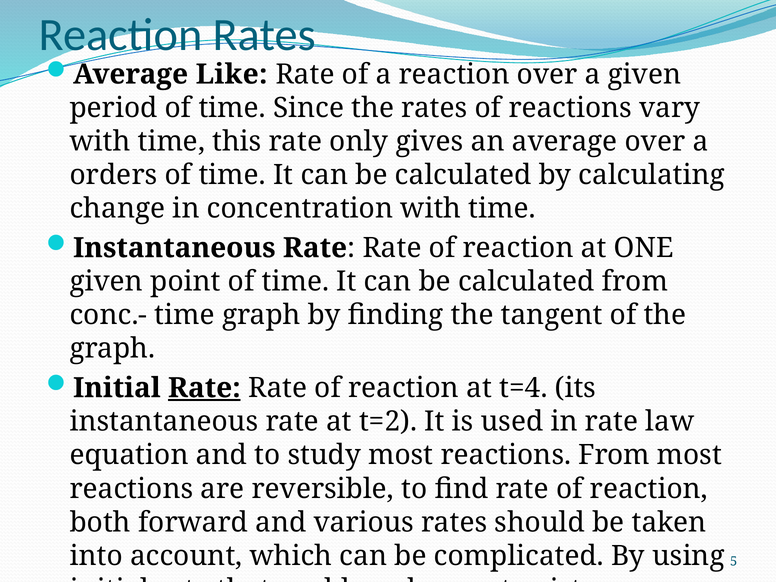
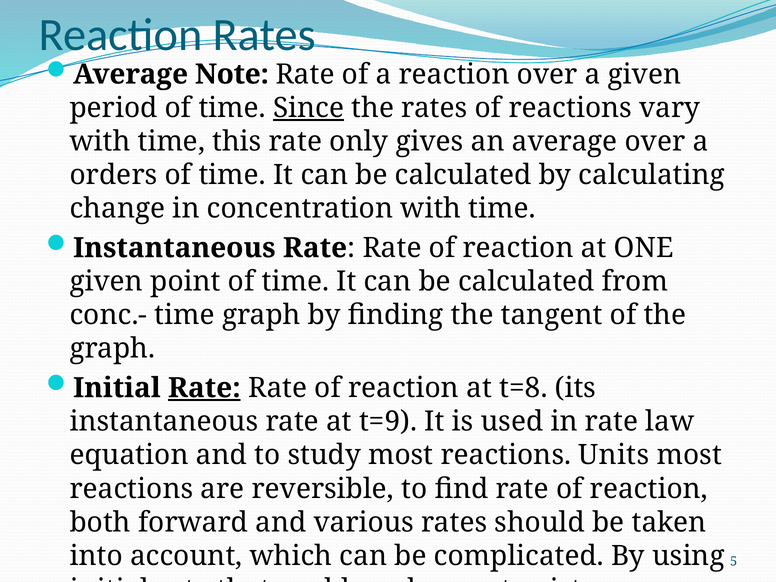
Like: Like -> Note (232, 74)
Since underline: none -> present (309, 108)
t=4: t=4 -> t=8 (523, 388)
t=2: t=2 -> t=9 (388, 422)
reactions From: From -> Units (614, 455)
